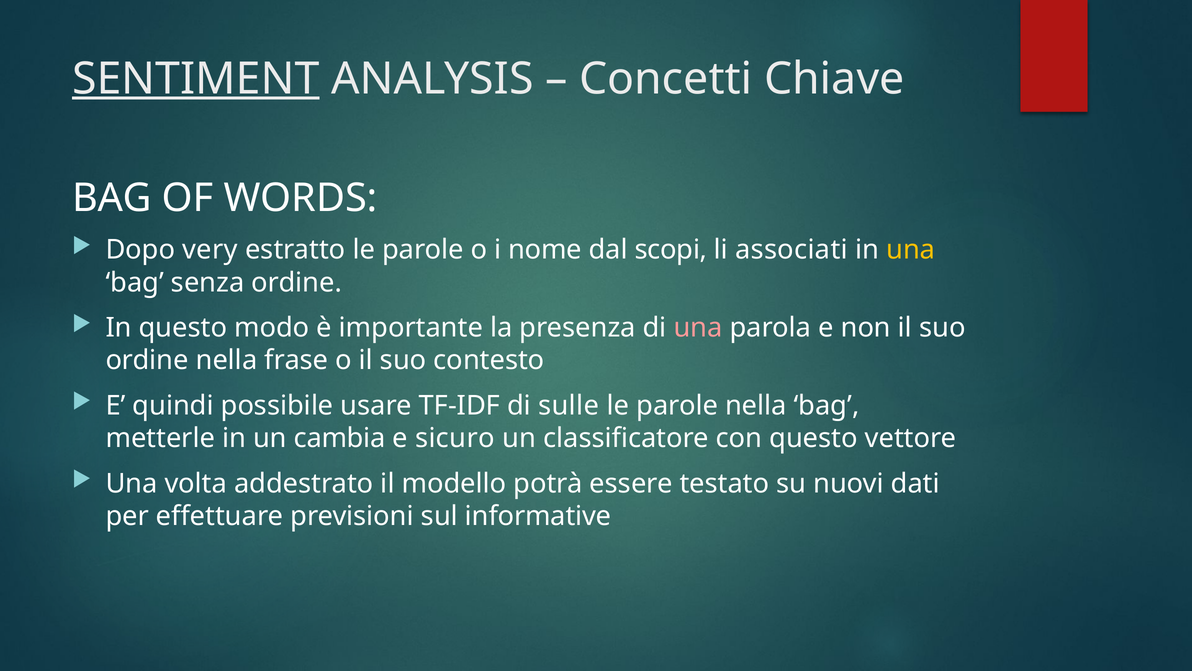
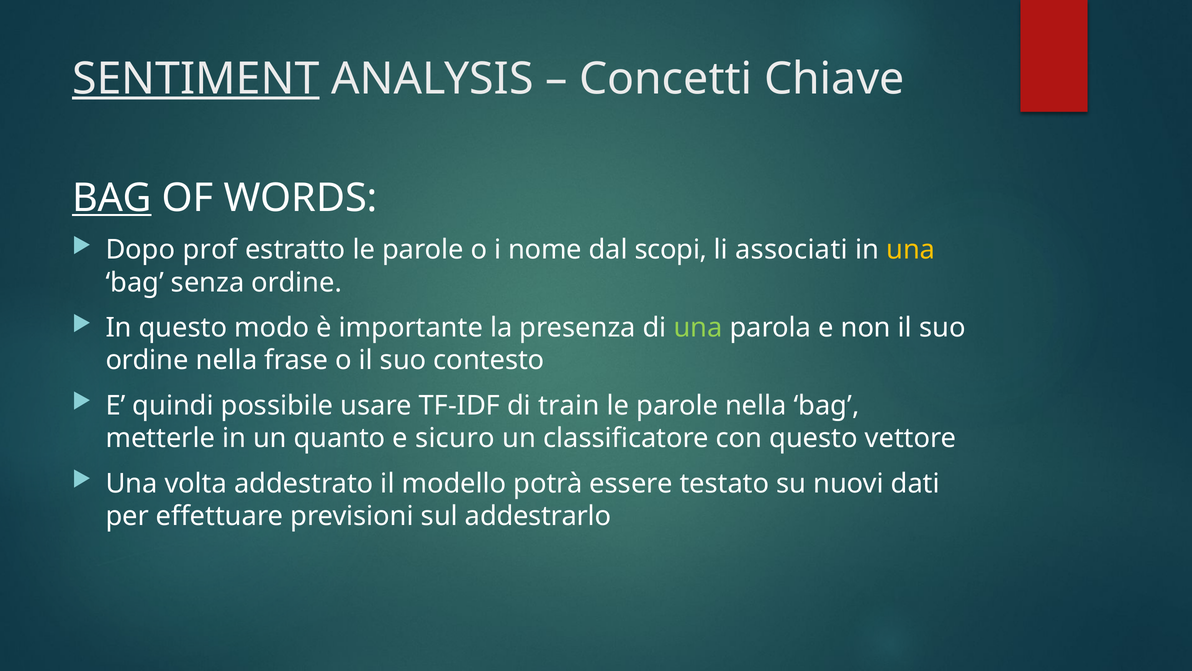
BAG underline: none -> present (112, 198)
very: very -> prof (210, 250)
una colour: pink -> light green (698, 327)
sulle: sulle -> train (569, 405)
cambia: cambia -> quanto (340, 438)
informative: informative -> addestrarlo (538, 516)
